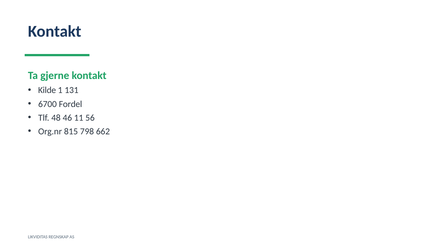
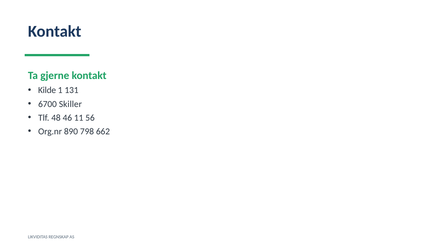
Fordel: Fordel -> Skiller (70, 104)
815: 815 -> 890 (71, 131)
